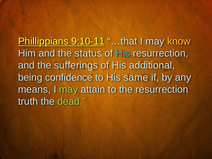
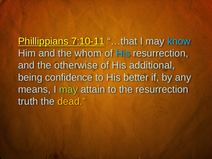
9:10-11: 9:10-11 -> 7:10-11 (88, 41)
know colour: yellow -> light blue (179, 41)
status: status -> whom (88, 53)
sufferings: sufferings -> otherwise (76, 65)
same: same -> better (136, 77)
dead colour: light green -> yellow (72, 101)
